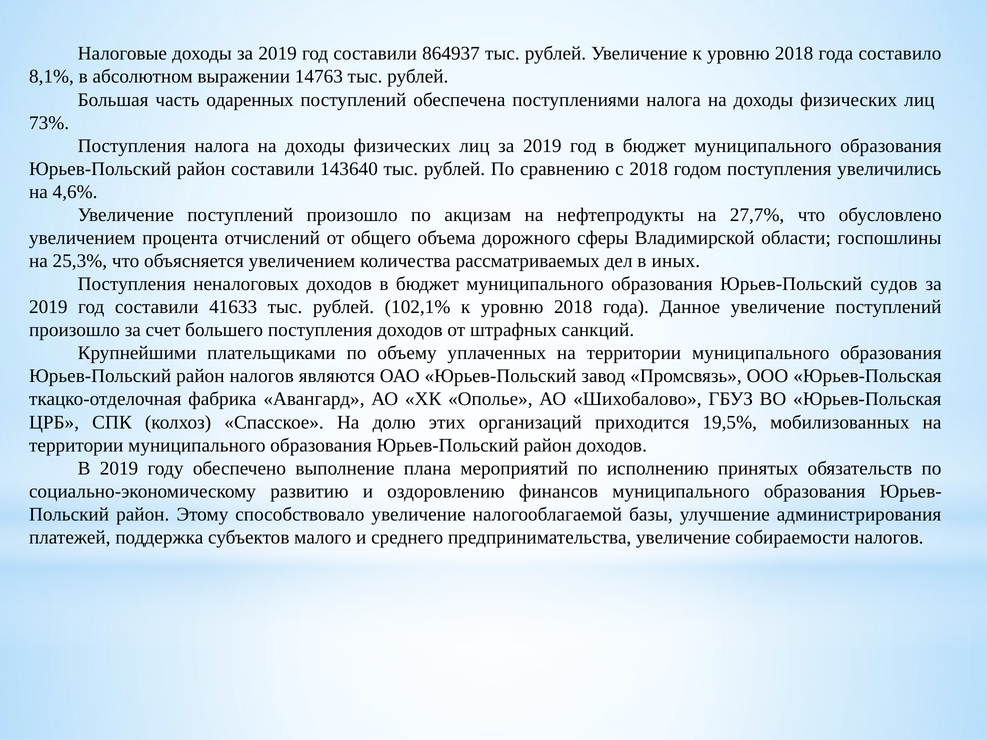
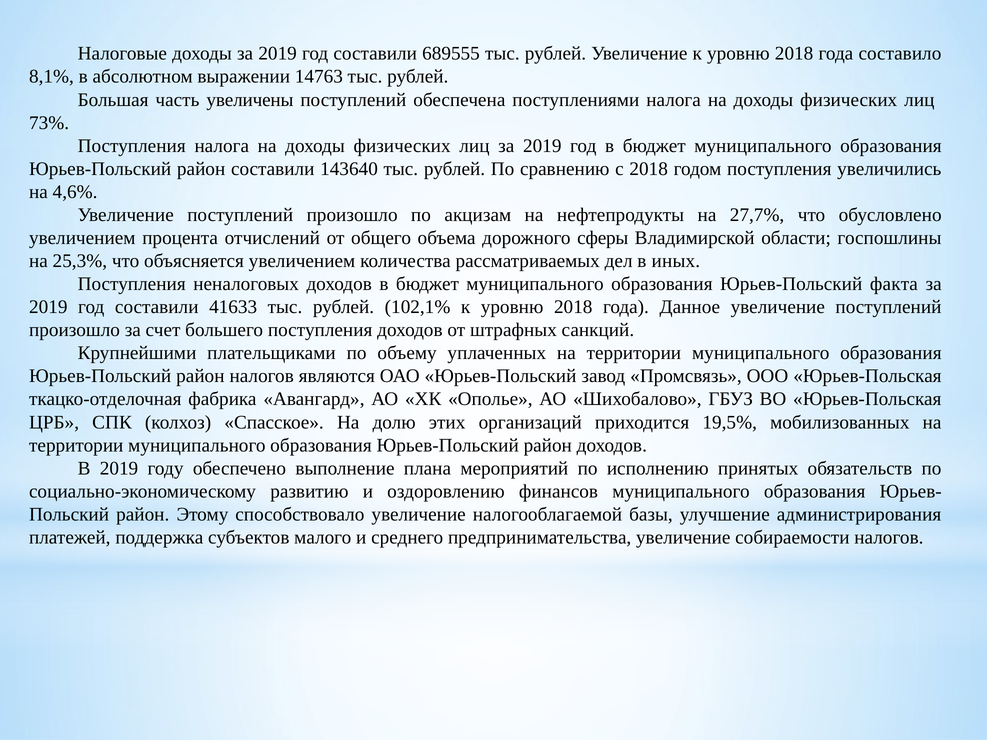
864937: 864937 -> 689555 (451, 54)
одаренных: одаренных -> увеличены (250, 100)
судов: судов -> факта (894, 284)
